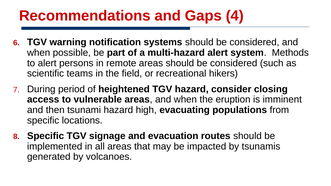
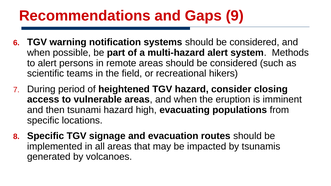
4: 4 -> 9 (235, 16)
